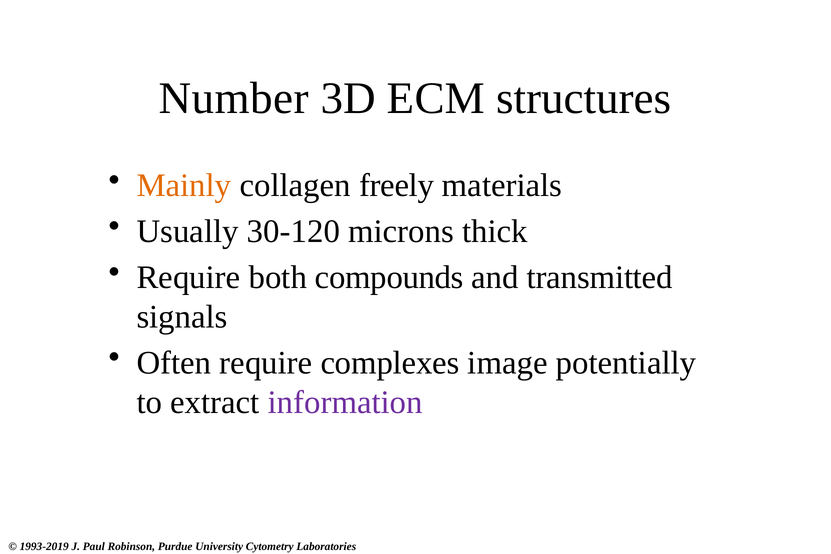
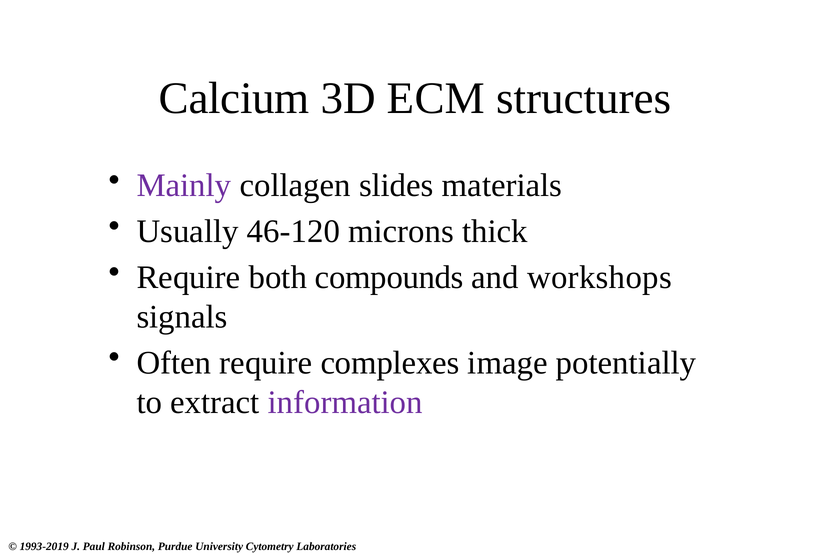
Number: Number -> Calcium (234, 99)
Mainly colour: orange -> purple (184, 186)
freely: freely -> slides (396, 186)
30-120: 30-120 -> 46-120 (293, 232)
transmitted: transmitted -> workshops (600, 278)
